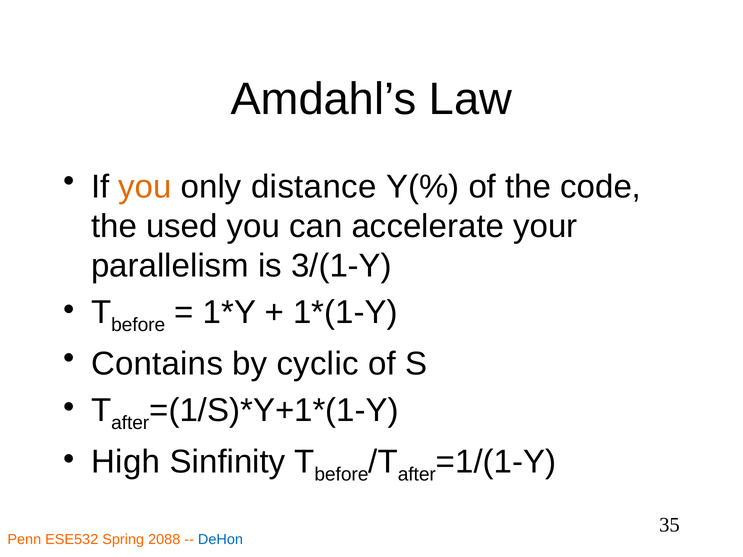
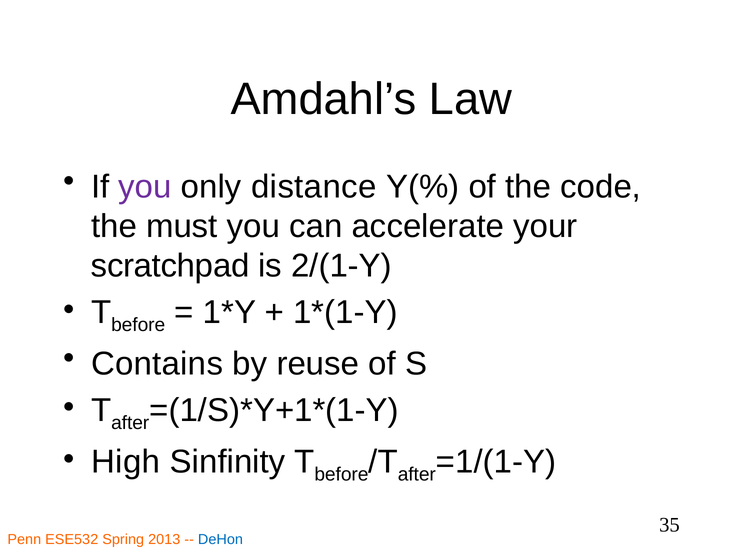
you colour: orange -> purple (145, 187)
used: used -> must (182, 226)
parallelism: parallelism -> scratchpad (170, 266)
3/(1-Y: 3/(1-Y -> 2/(1-Y (342, 266)
cyclic: cyclic -> reuse (318, 364)
2088: 2088 -> 2013 (164, 540)
